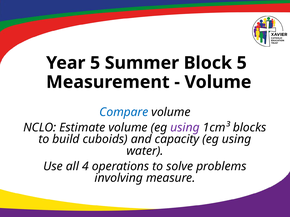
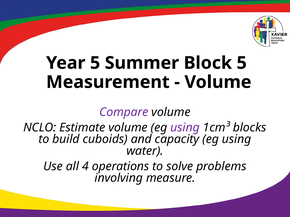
Compare colour: blue -> purple (124, 112)
